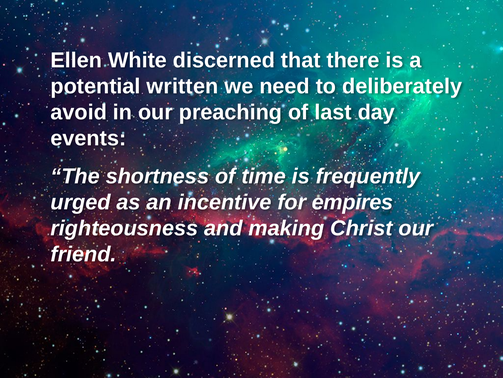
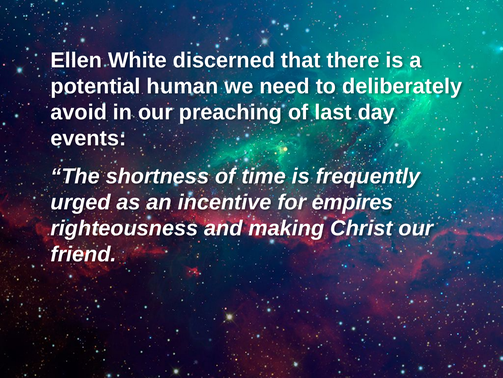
written: written -> human (182, 86)
